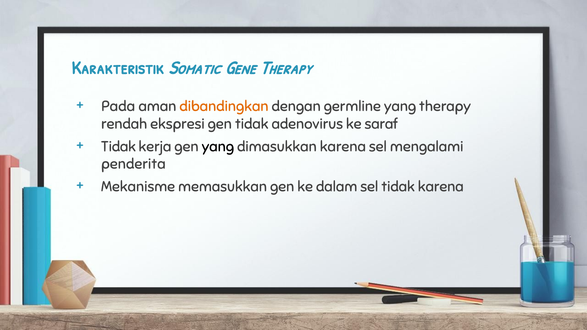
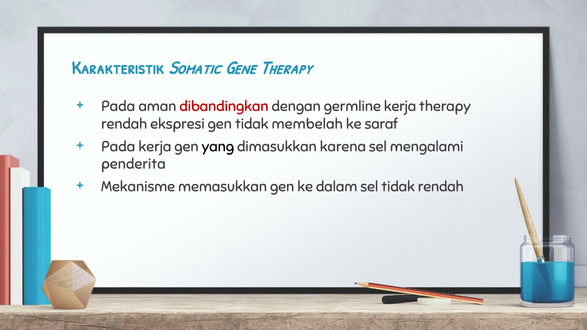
dibandingkan colour: orange -> red (224, 107)
germline yang: yang -> kerja (400, 107)
adenovirus: adenovirus -> membelah (307, 124)
Tidak: Tidak -> Pada (118, 147)
tidak karena: karena -> rendah (441, 187)
